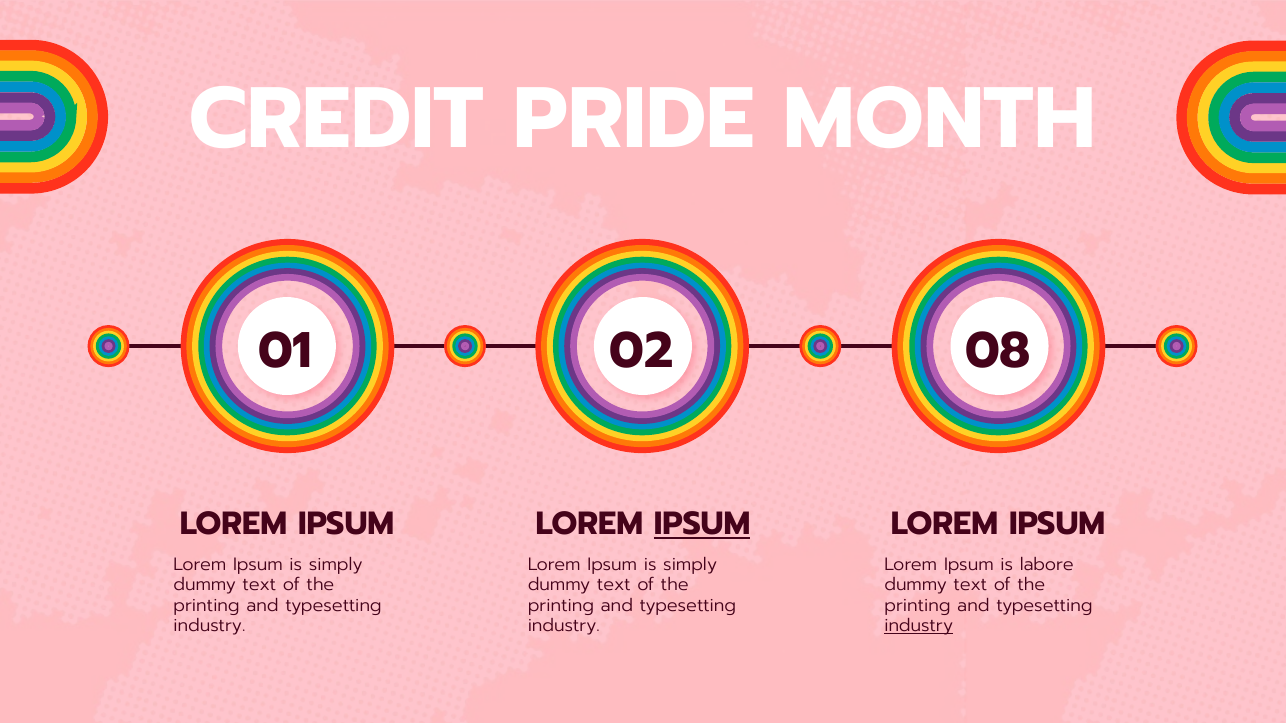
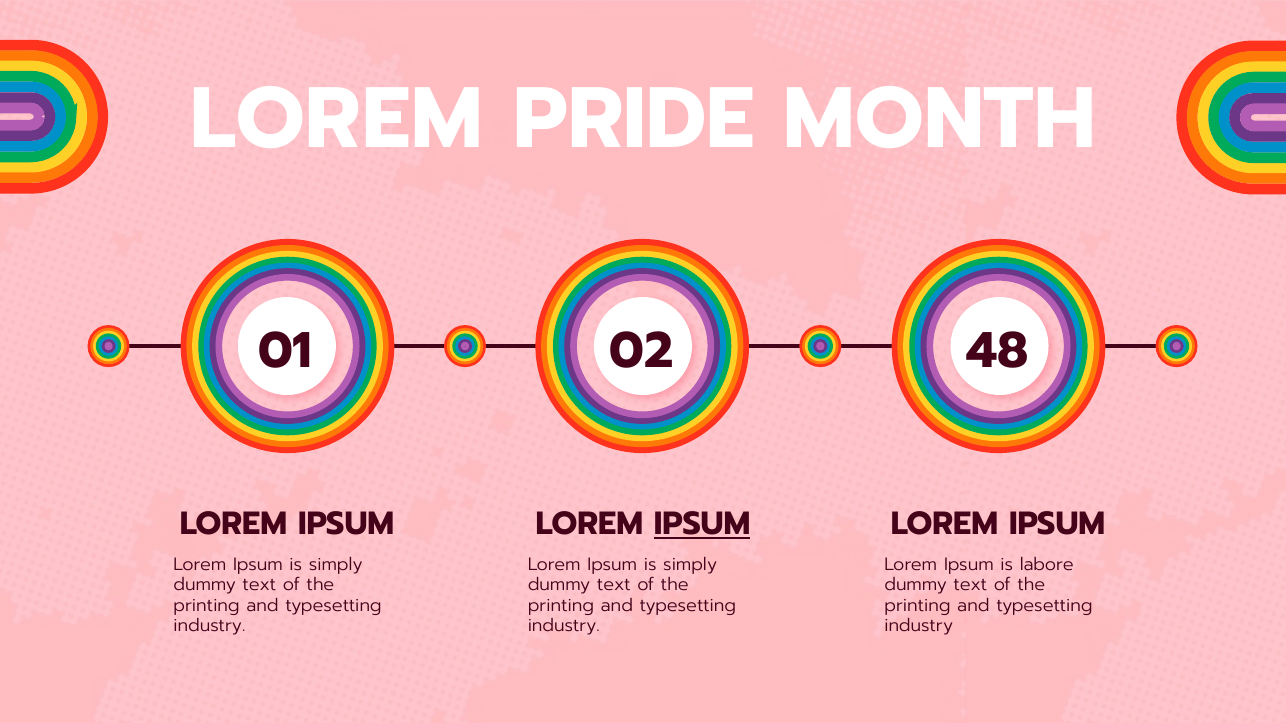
CREDIT: CREDIT -> LOREM (337, 119)
08: 08 -> 48 (997, 351)
industry underline: present -> none (919, 626)
